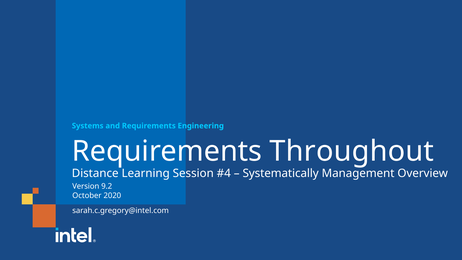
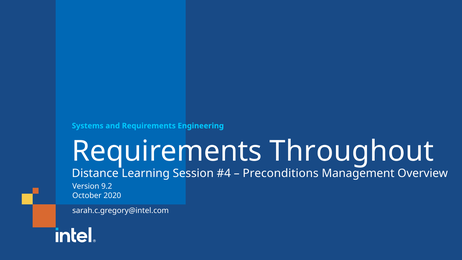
Systematically: Systematically -> Preconditions (281, 173)
